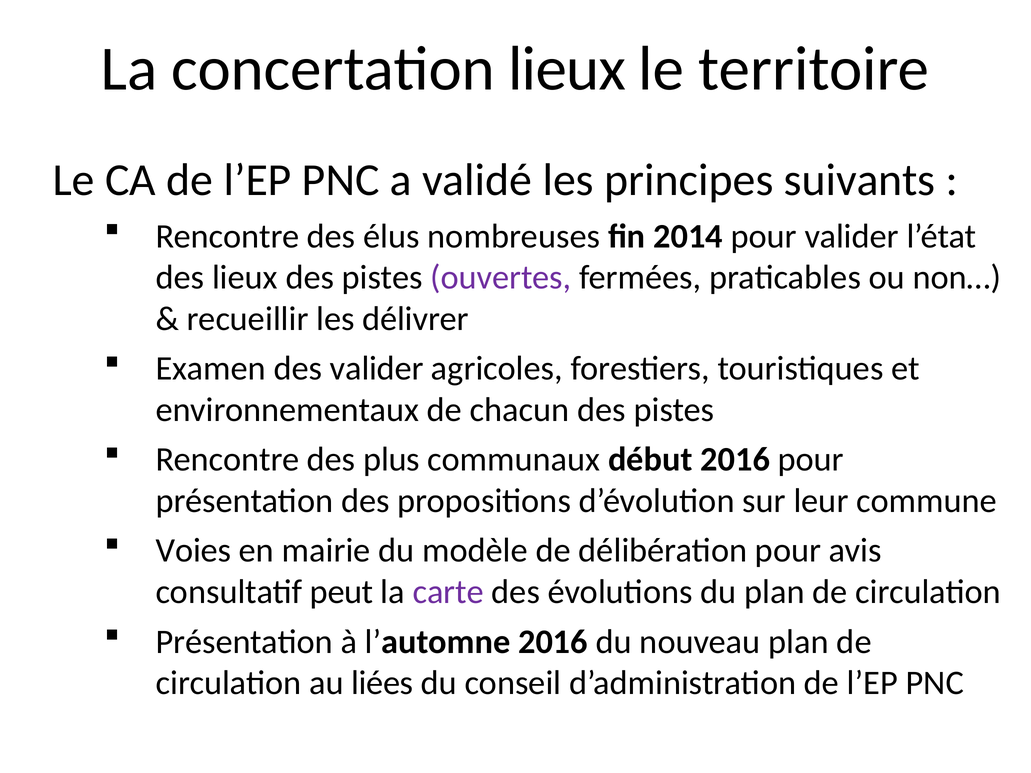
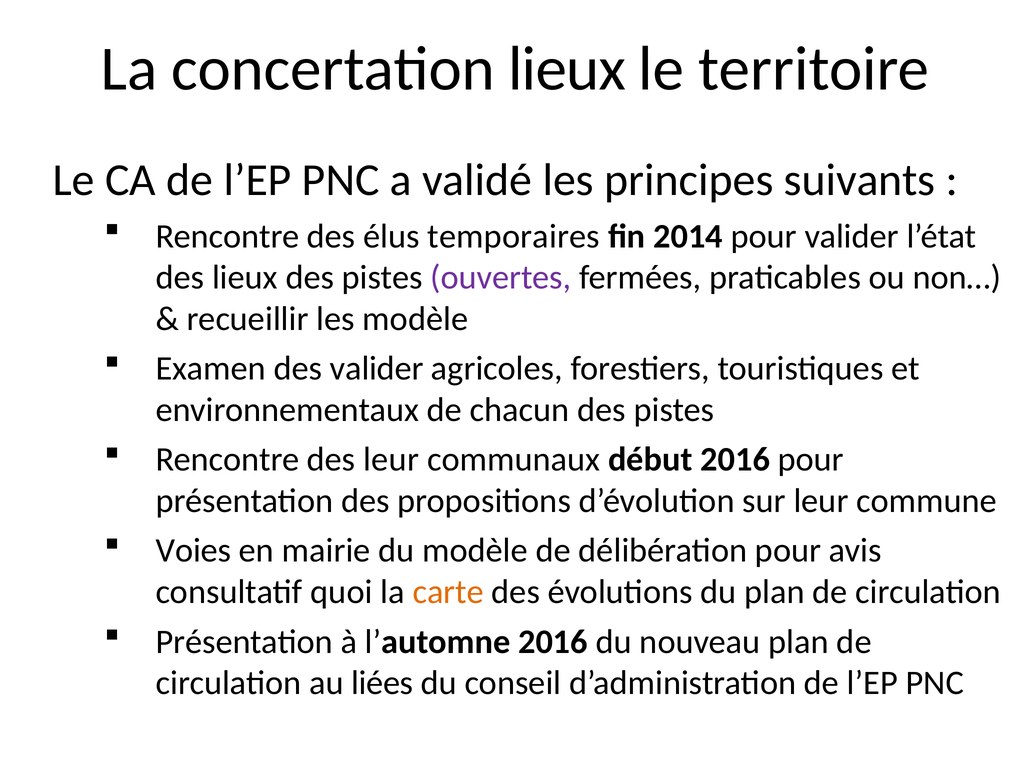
nombreuses: nombreuses -> temporaires (514, 236)
les délivrer: délivrer -> modèle (415, 319)
des plus: plus -> leur (391, 460)
peut: peut -> quoi (341, 592)
carte colour: purple -> orange (448, 592)
